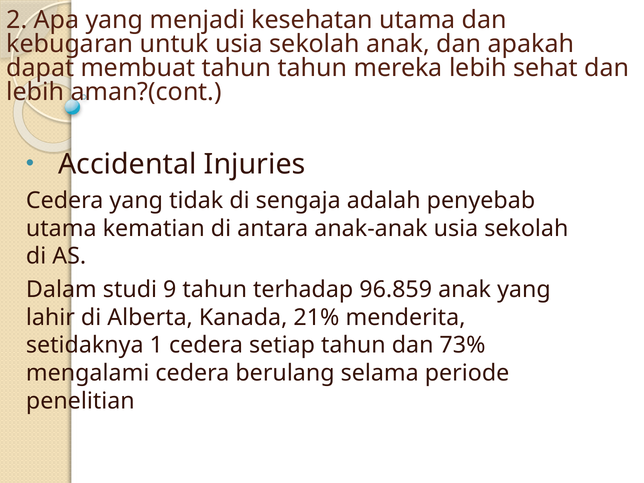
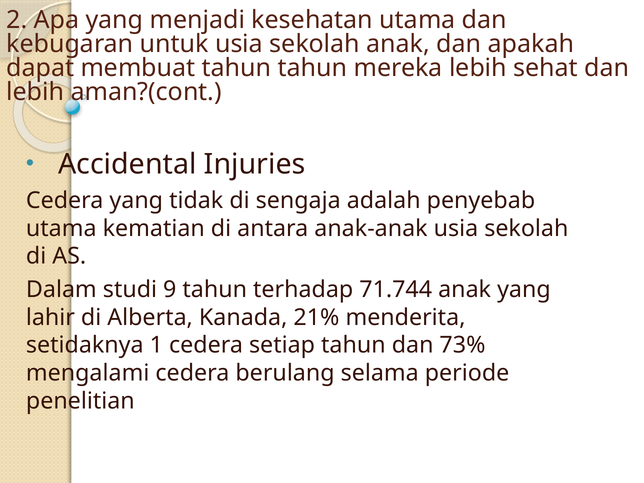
96.859: 96.859 -> 71.744 (396, 290)
